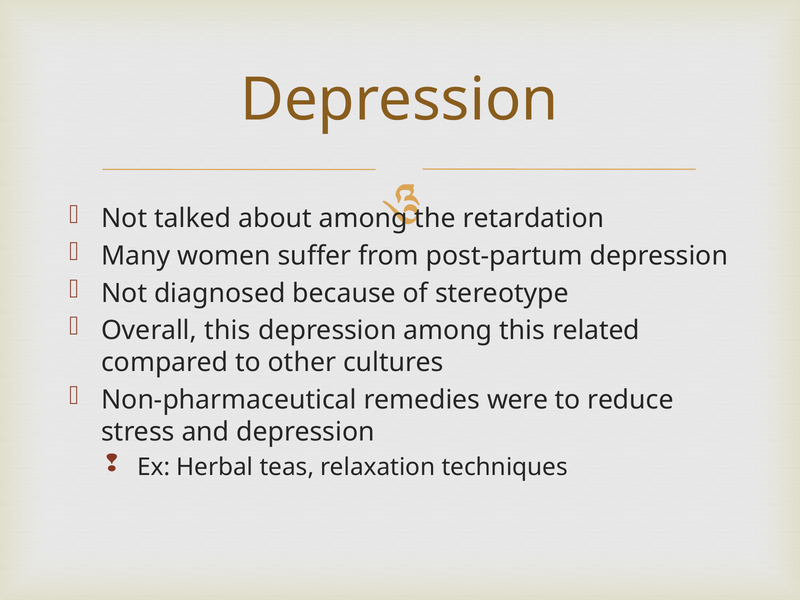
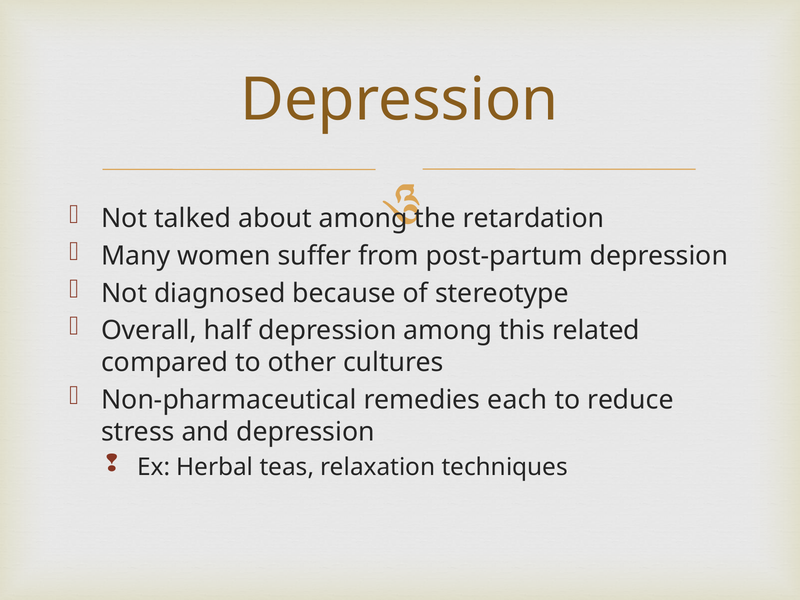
Overall this: this -> half (228, 331)
were: were -> each (517, 400)
